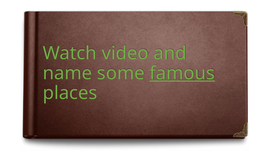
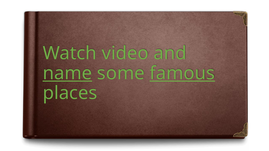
name underline: none -> present (67, 73)
